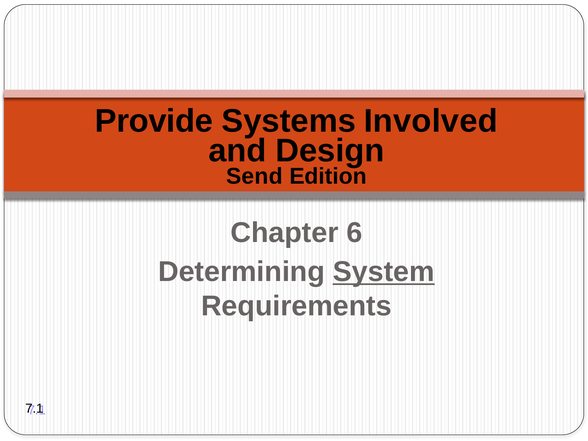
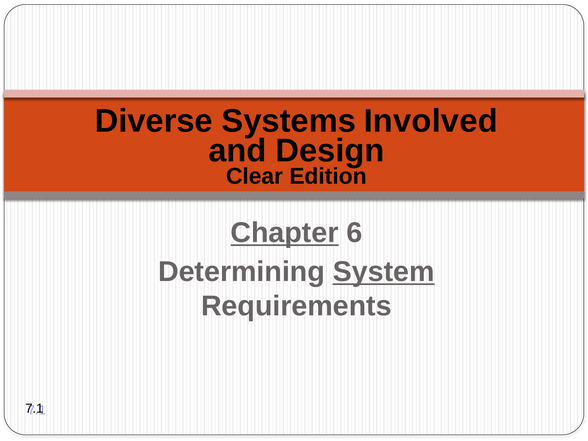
Provide: Provide -> Diverse (154, 121)
Send: Send -> Clear (255, 176)
Chapter underline: none -> present (285, 233)
